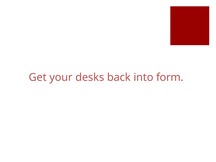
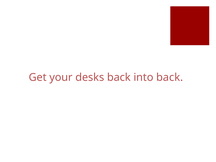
into form: form -> back (170, 77)
